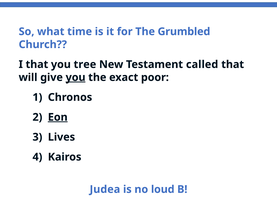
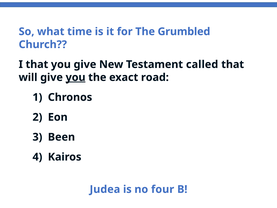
you tree: tree -> give (85, 64)
poor: poor -> road (155, 77)
Eon underline: present -> none (58, 117)
Lives: Lives -> Been (61, 137)
loud: loud -> four (163, 189)
